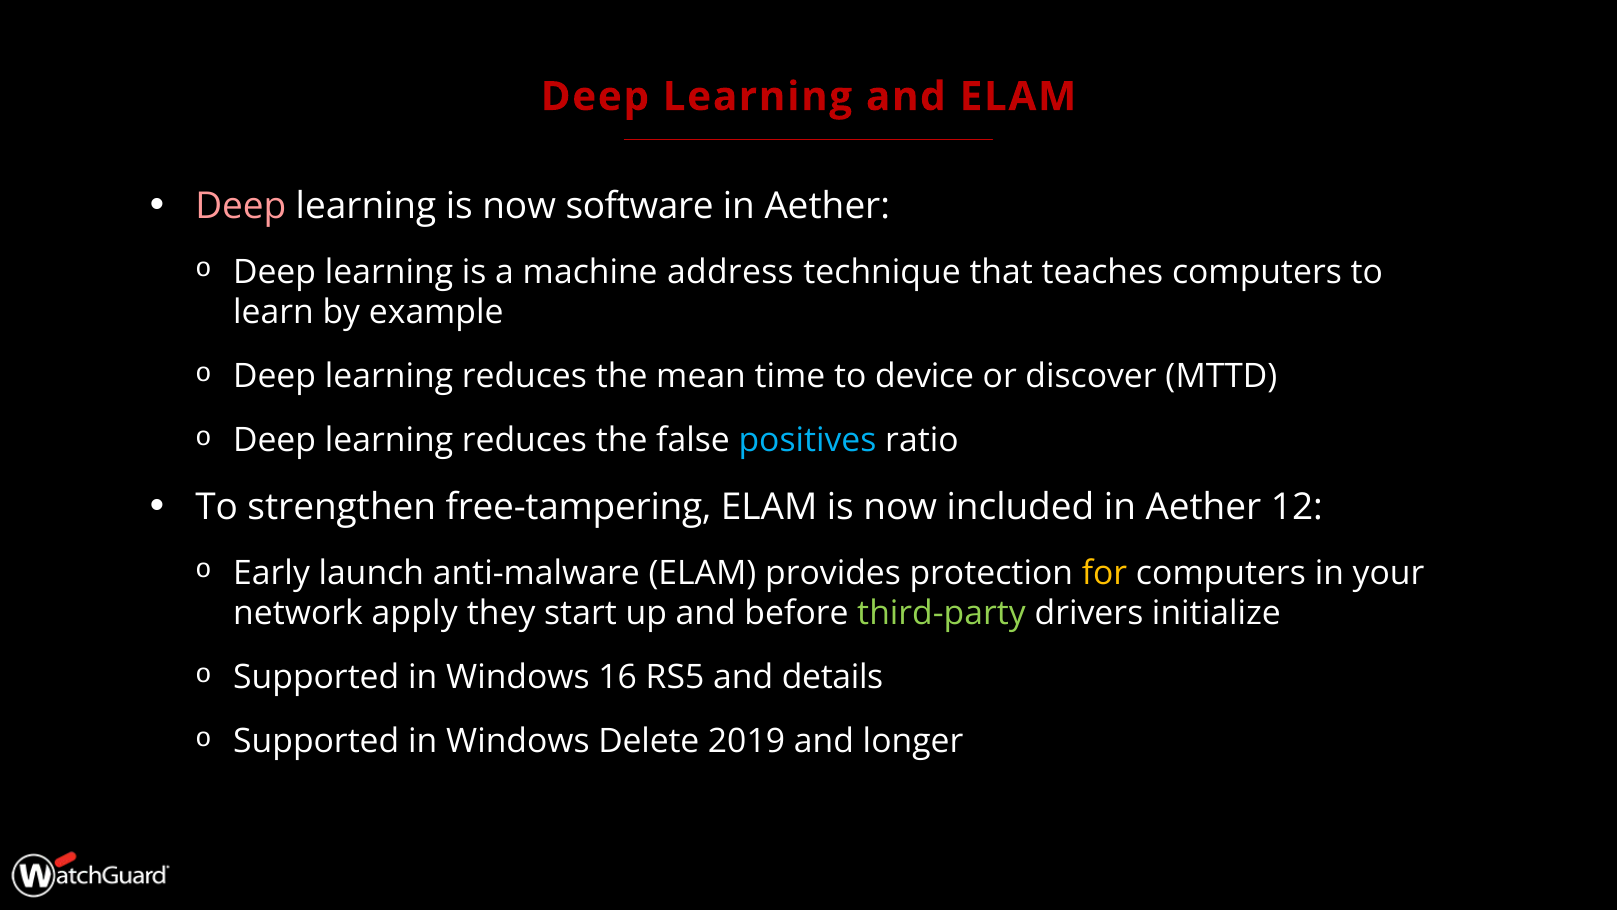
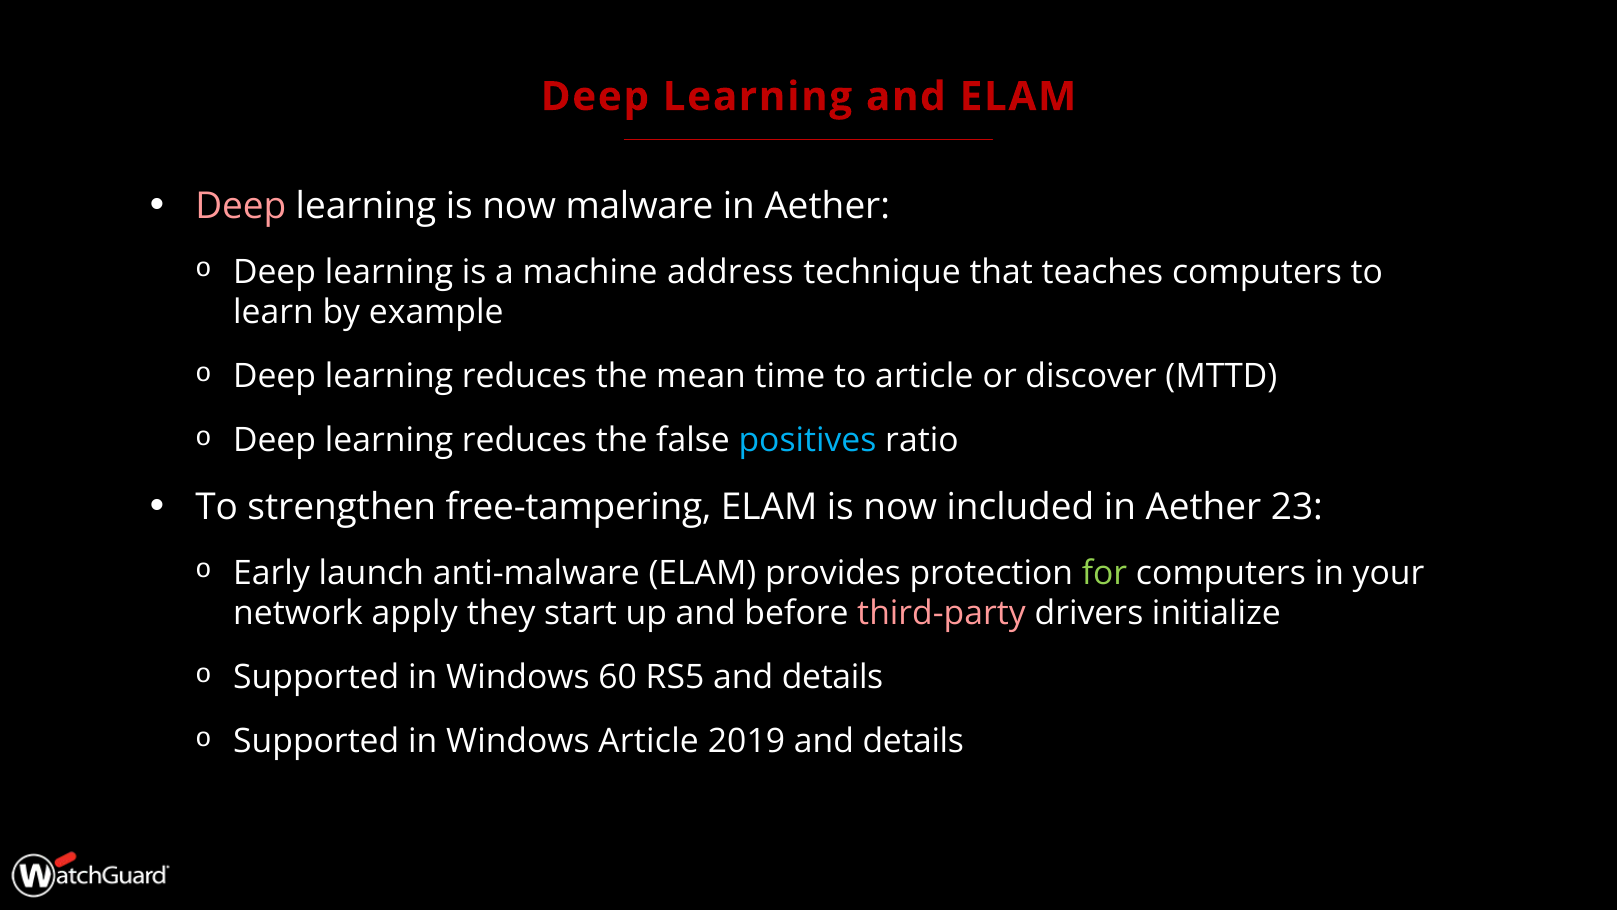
software: software -> malware (640, 206)
to device: device -> article (924, 377)
12: 12 -> 23 (1297, 507)
for colour: yellow -> light green (1104, 573)
third-party colour: light green -> pink (941, 613)
16: 16 -> 60 (618, 677)
Windows Delete: Delete -> Article (649, 741)
2019 and longer: longer -> details (913, 741)
